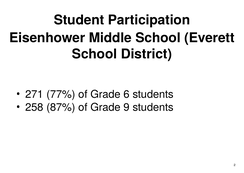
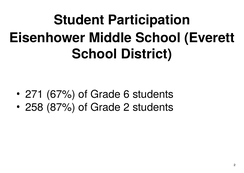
77%: 77% -> 67% (61, 94)
Grade 9: 9 -> 2 (127, 107)
